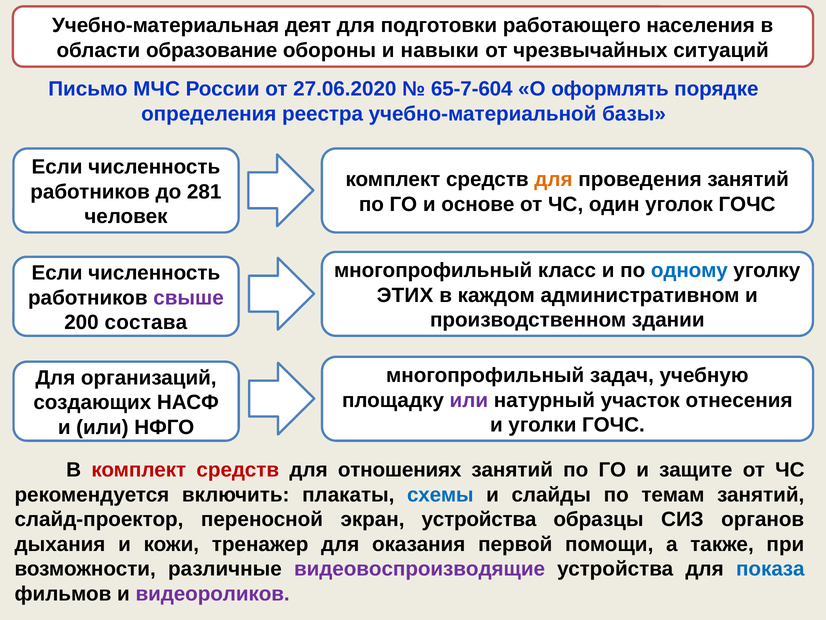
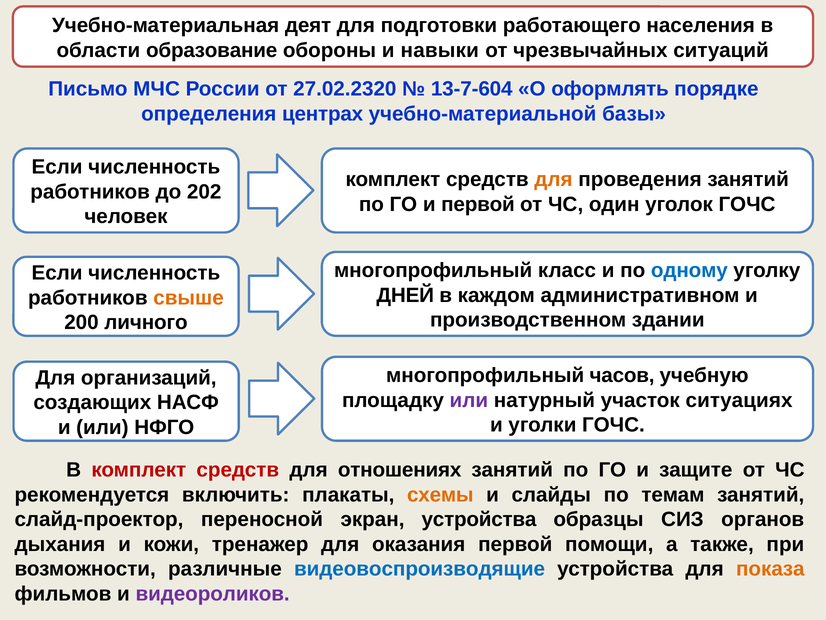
27.06.2020: 27.06.2020 -> 27.02.2320 (345, 89)
65-7-604: 65-7-604 -> 13-7-604 (472, 89)
реестра: реестра -> центрах (323, 114)
281: 281 -> 202 (204, 192)
и основе: основе -> первой (478, 204)
ЭТИХ: ЭТИХ -> ДНЕЙ (405, 295)
свыше colour: purple -> orange (189, 298)
состава: состава -> личного (146, 322)
задач: задач -> часов (622, 375)
отнесения: отнесения -> ситуациях (739, 400)
схемы colour: blue -> orange (440, 494)
видеовоспроизводящие colour: purple -> blue (420, 569)
показа colour: blue -> orange (770, 569)
